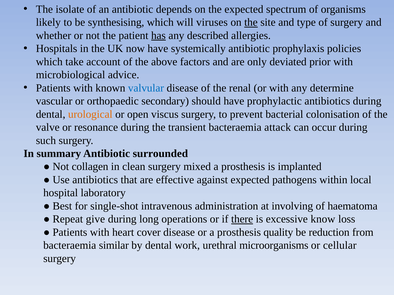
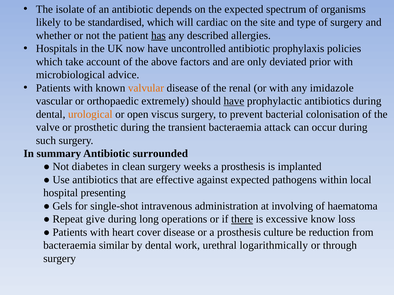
synthesising: synthesising -> standardised (116, 22)
viruses: viruses -> cardiac (212, 22)
the underline: present -> none (251, 22)
systemically: systemically -> uncontrolled (198, 49)
valvular colour: blue -> orange (146, 88)
determine: determine -> imidazole (332, 88)
secondary: secondary -> extremely (165, 101)
have underline: none -> present (234, 101)
resonance: resonance -> prosthetic (96, 128)
collagen: collagen -> diabetes (90, 167)
mixed: mixed -> weeks (197, 167)
laboratory: laboratory -> presenting (103, 193)
Best: Best -> Gels (62, 206)
quality: quality -> culture (278, 233)
microorganisms: microorganisms -> logarithmically (274, 246)
cellular: cellular -> through (340, 246)
